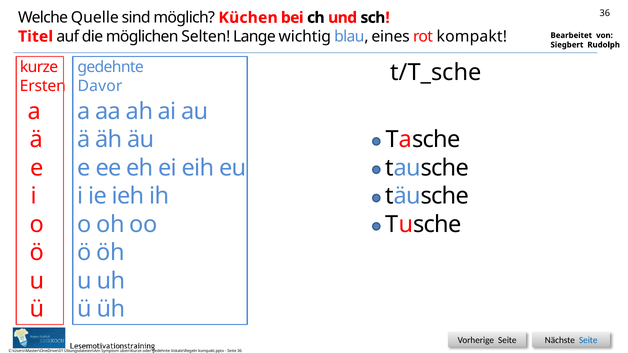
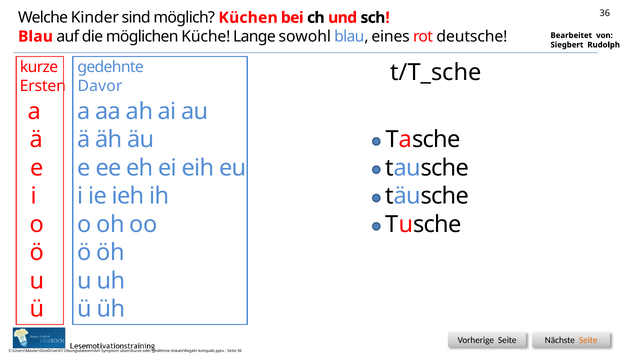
Quelle: Quelle -> Kinder (95, 18)
Titel: Titel -> Blau (36, 37)
Selten: Selten -> Küche (206, 37)
wichtig: wichtig -> sowohl (305, 37)
kompakt: kompakt -> deutsche (472, 37)
Seite colour: blue -> orange (588, 340)
